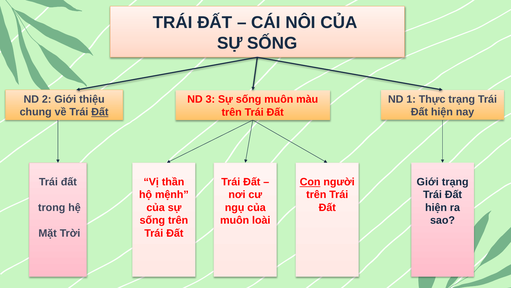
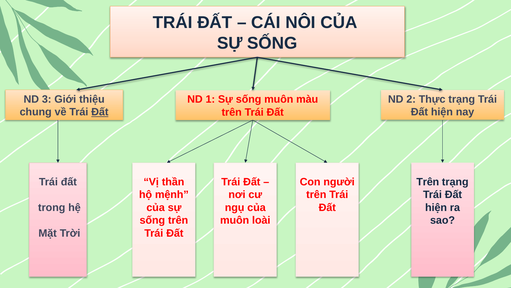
2: 2 -> 3 (47, 99)
1: 1 -> 2 (411, 99)
3: 3 -> 1 (210, 99)
Con underline: present -> none (310, 182)
Giới: Giới -> Trên (428, 182)
